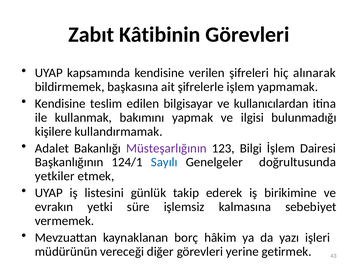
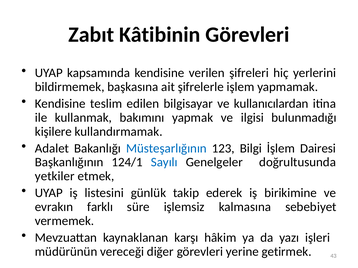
alınarak: alınarak -> yerlerini (315, 73)
Müsteşarlığının colour: purple -> blue (166, 149)
yetki: yetki -> farklı (100, 207)
borç: borç -> karşı (186, 238)
